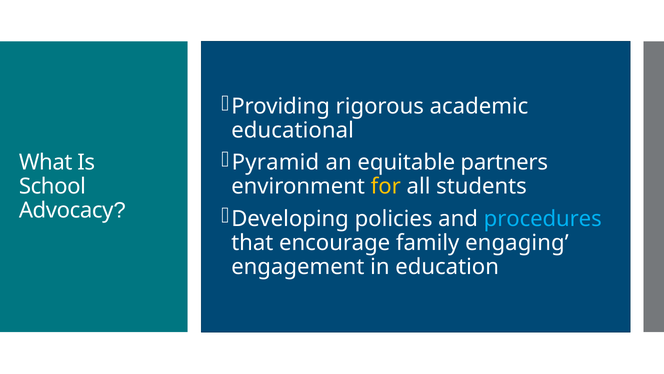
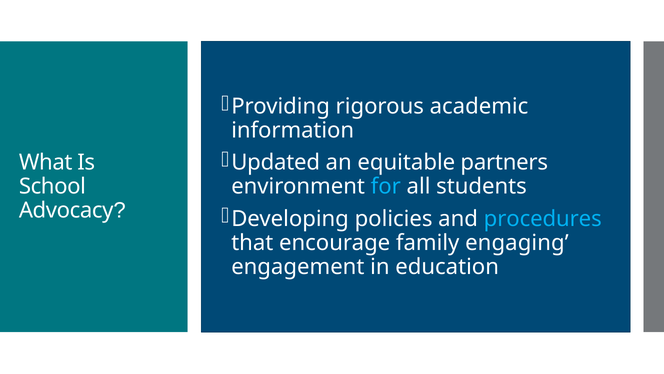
educational: educational -> information (293, 130)
Pyramid: Pyramid -> Updated (276, 162)
for colour: yellow -> light blue (386, 186)
